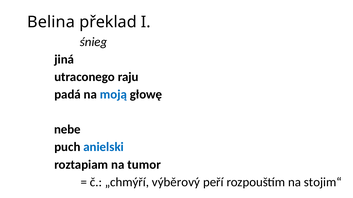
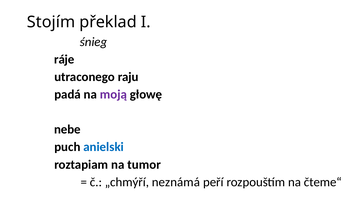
Belina: Belina -> Stojím (51, 22)
jiná: jiná -> ráje (64, 60)
moją colour: blue -> purple (113, 95)
výběrový: výběrový -> neznámá (176, 183)
stojim“: stojim“ -> čteme“ (323, 183)
